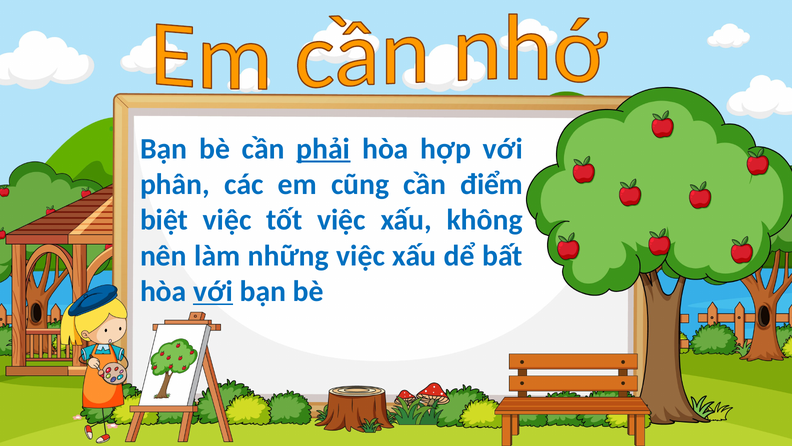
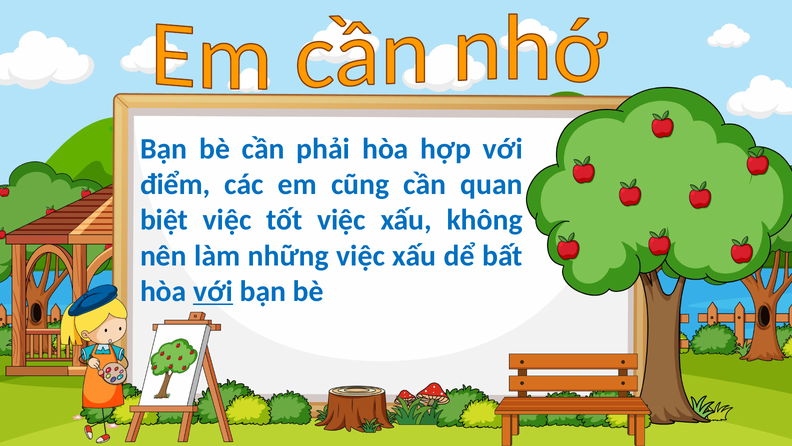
phải underline: present -> none (323, 149)
phân: phân -> điểm (175, 184)
điểm: điểm -> quan (492, 184)
